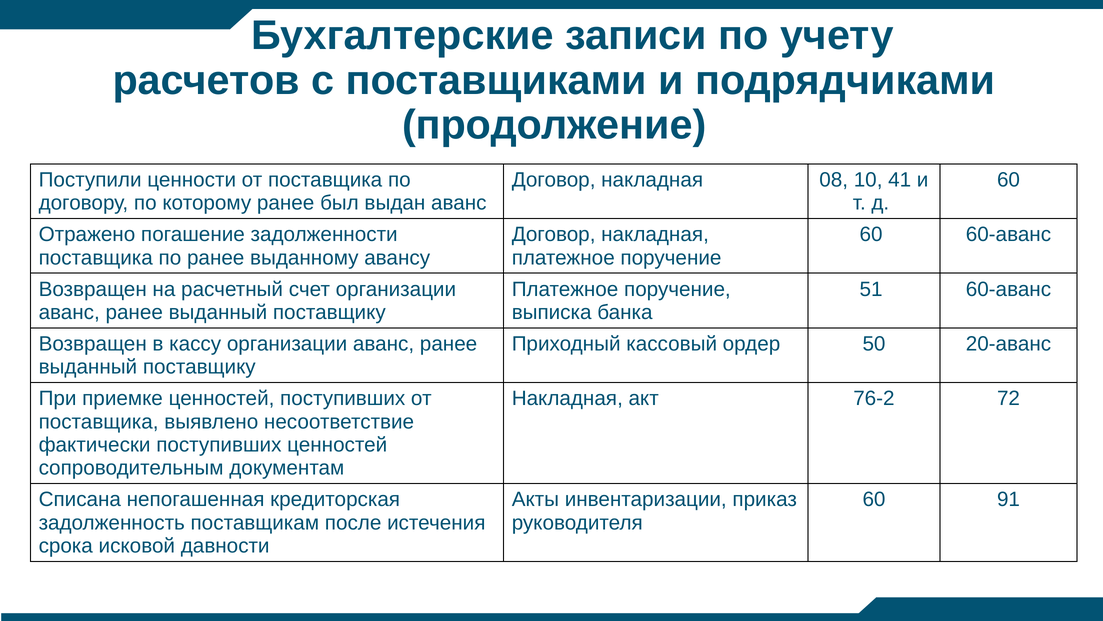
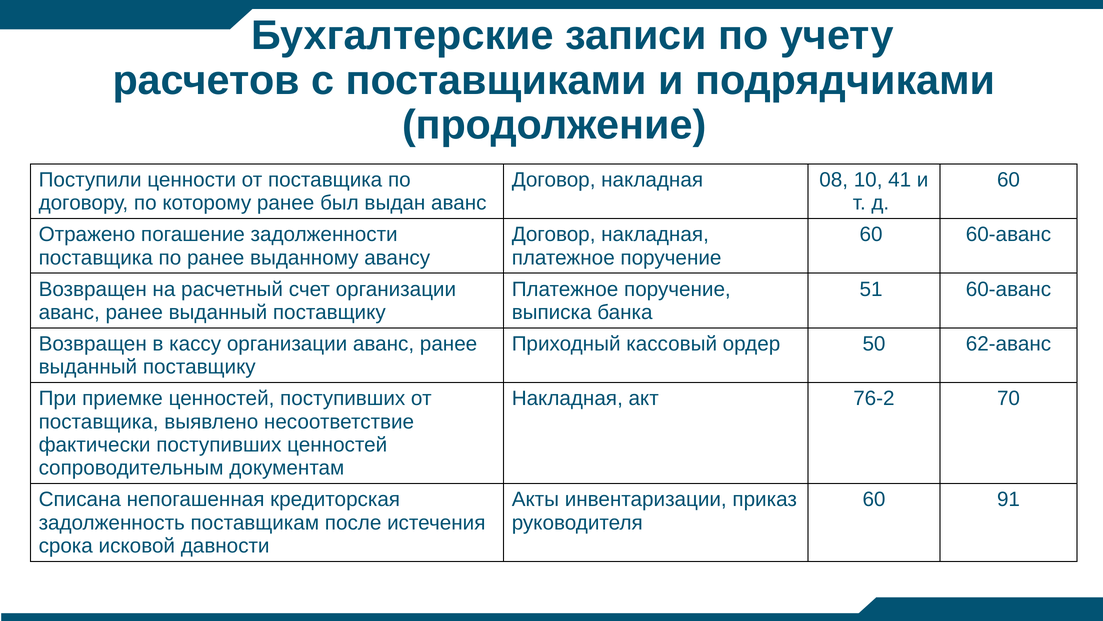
20-аванс: 20-аванс -> 62-аванс (1008, 344)
72: 72 -> 70 (1009, 398)
